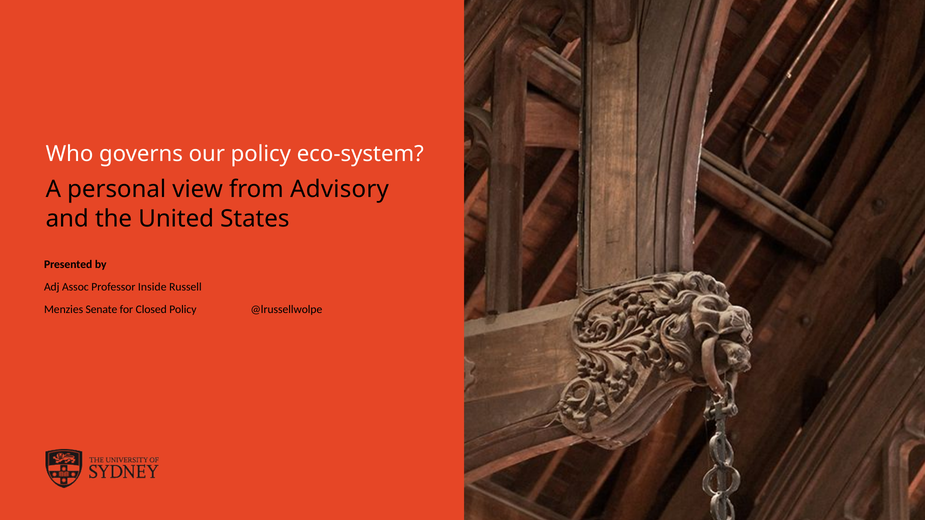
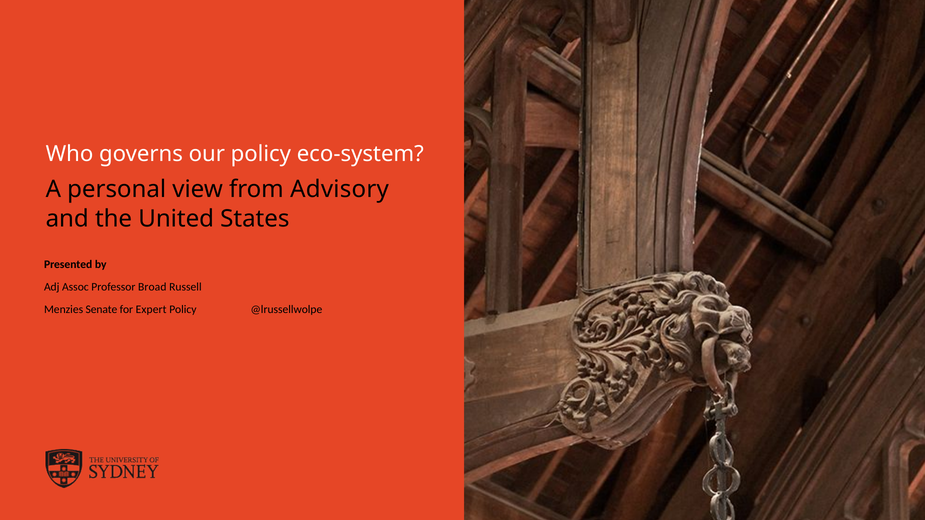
Inside: Inside -> Broad (152, 287)
Closed: Closed -> Expert (151, 309)
